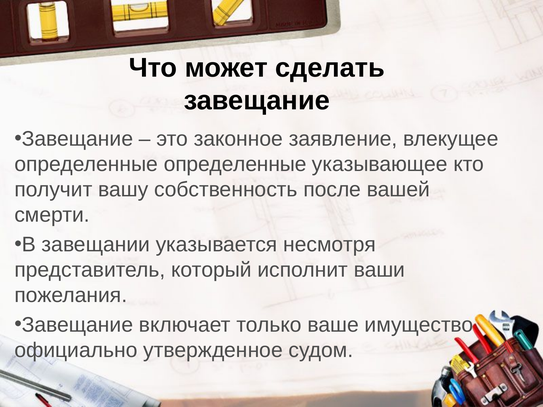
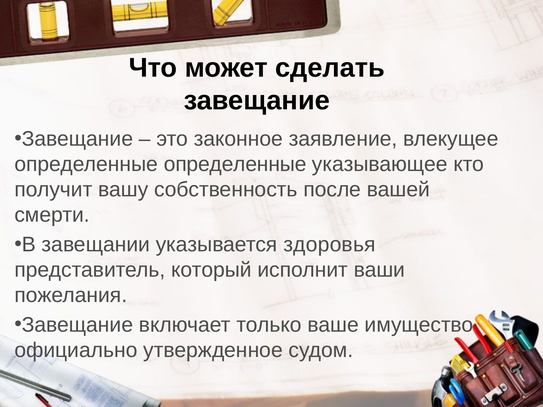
несмотря: несмотря -> здоровья (330, 245)
